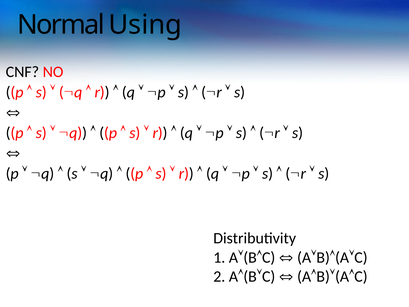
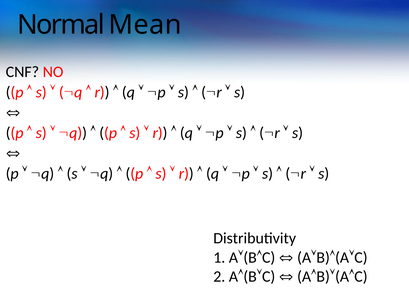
Using: Using -> Mean (145, 25)
